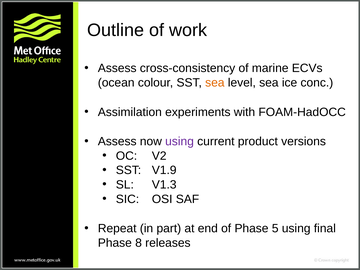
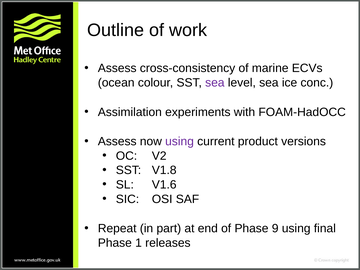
sea colour: orange -> purple (215, 83)
V1.9: V1.9 -> V1.8 (164, 170)
V1.3: V1.3 -> V1.6 (164, 185)
5: 5 -> 9 (275, 228)
8: 8 -> 1 (139, 243)
